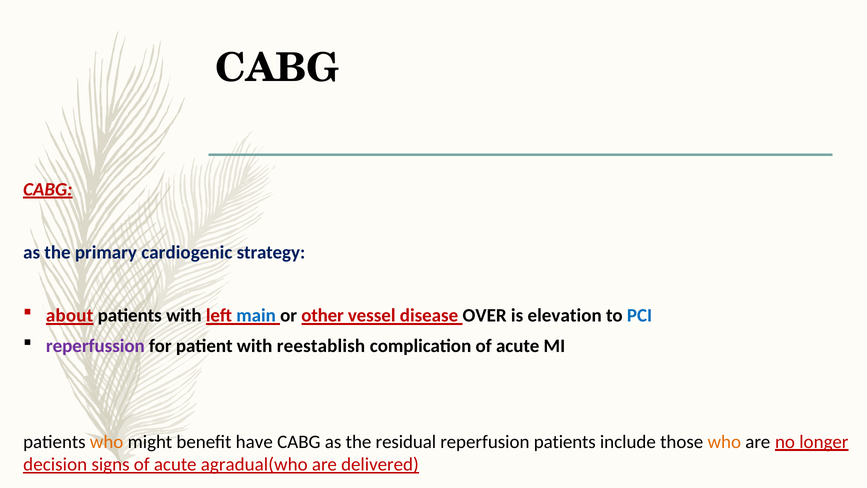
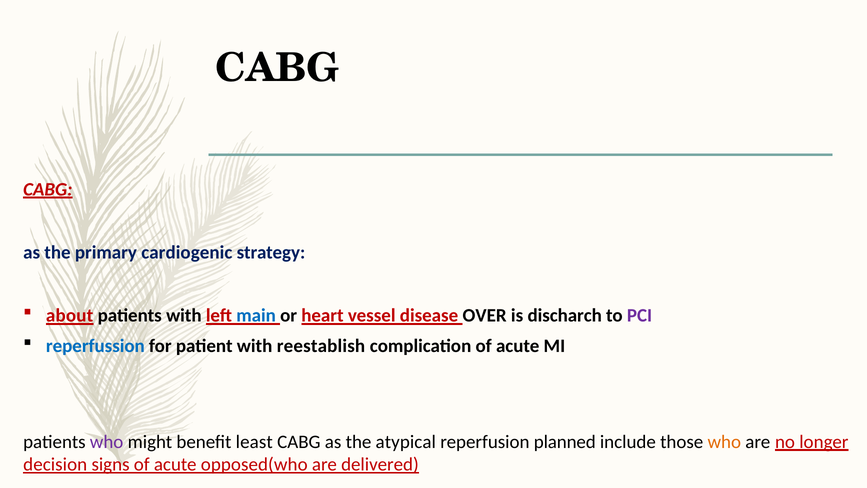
other: other -> heart (322, 315)
elevation: elevation -> discharch (565, 315)
PCI colour: blue -> purple (640, 315)
reperfussion colour: purple -> blue (95, 346)
who colour: orange -> purple (107, 442)
have: have -> least (254, 442)
residual: residual -> atypical (406, 442)
reperfusion patients: patients -> planned (565, 442)
agradual(who: agradual(who -> opposed(who (254, 464)
